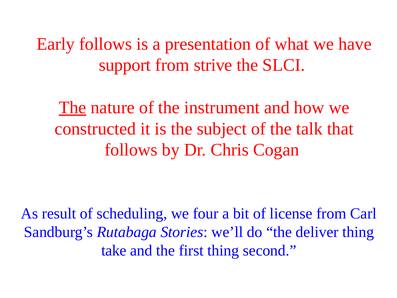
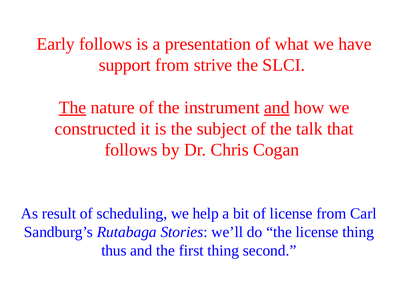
and underline: none -> present (277, 107)
four: four -> help (206, 213)
the deliver: deliver -> license (317, 232)
take: take -> thus (114, 250)
